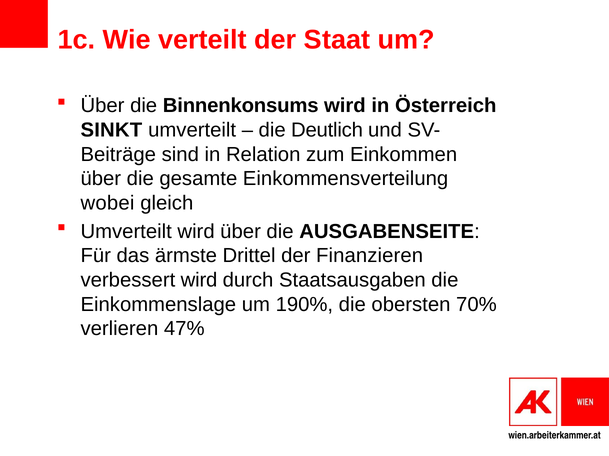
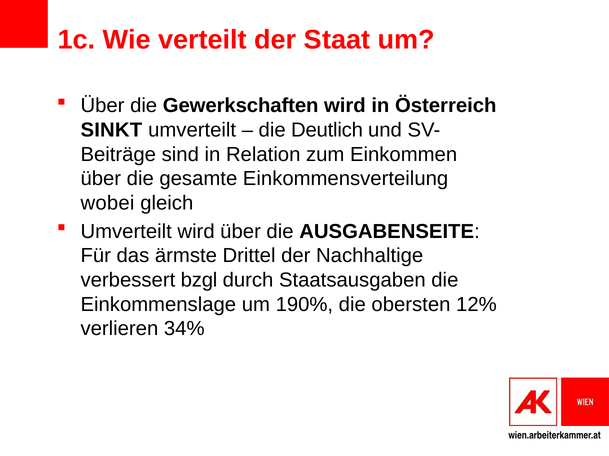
Binnenkonsums: Binnenkonsums -> Gewerkschaften (241, 106)
Finanzieren: Finanzieren -> Nachhaltige (370, 256)
verbessert wird: wird -> bzgl (199, 281)
70%: 70% -> 12% (476, 305)
47%: 47% -> 34% (184, 329)
